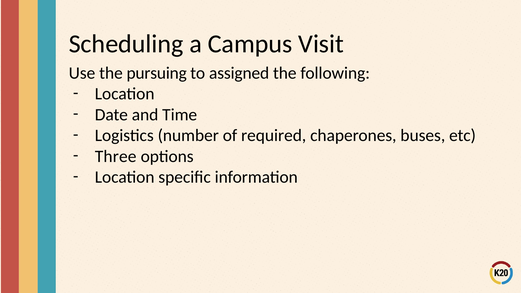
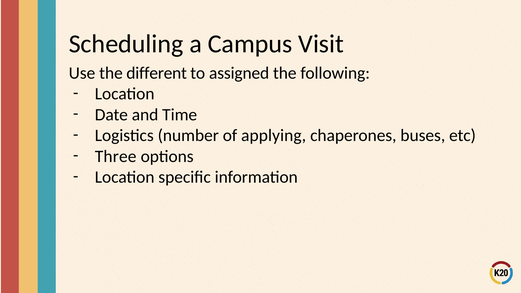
pursuing: pursuing -> different (157, 73)
required: required -> applying (274, 135)
